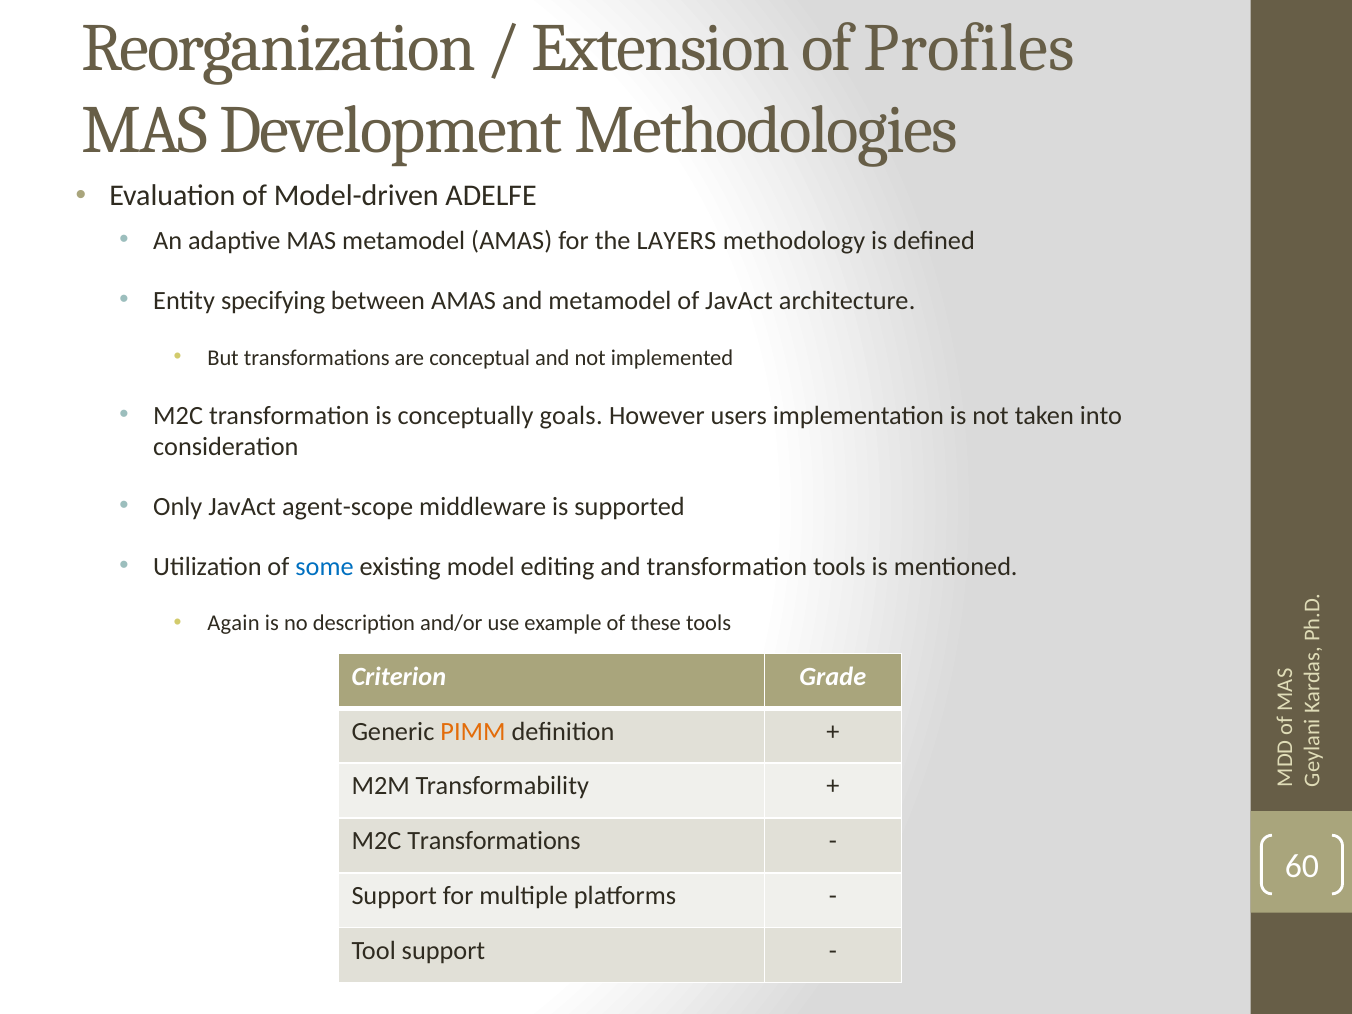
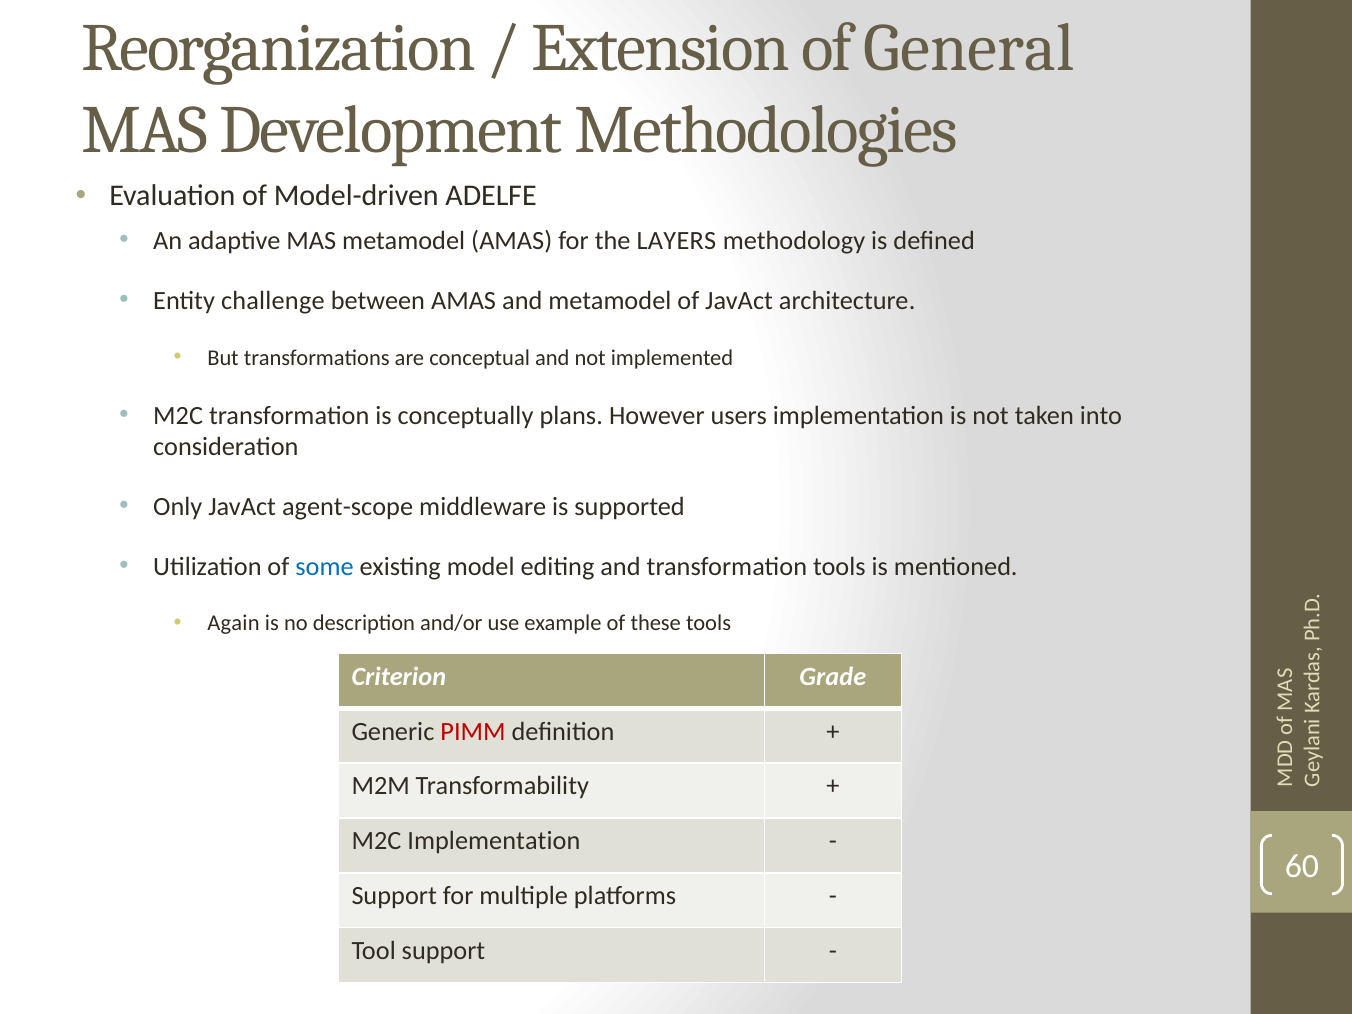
Profiles: Profiles -> General (969, 49)
specifying: specifying -> challenge (273, 300)
goals: goals -> plans (571, 415)
PIMM colour: orange -> red (473, 731)
M2C Transformations: Transformations -> Implementation (494, 841)
